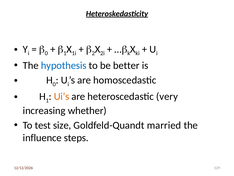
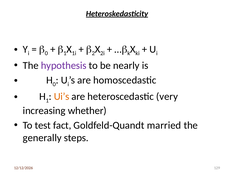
hypothesis colour: blue -> purple (64, 65)
better: better -> nearly (126, 65)
size: size -> fact (62, 125)
influence: influence -> generally (42, 137)
